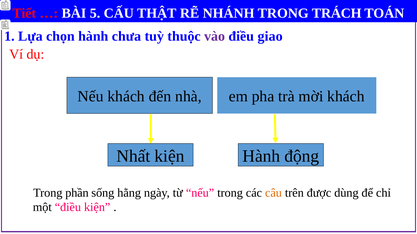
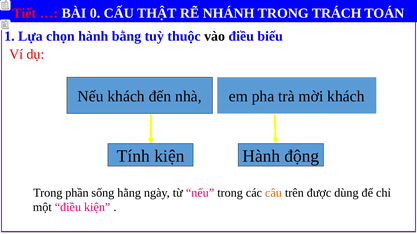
5: 5 -> 0 (95, 13)
chưa: chưa -> bằng (126, 36)
vào colour: purple -> black (215, 36)
giao: giao -> biểu (270, 36)
Nhất: Nhất -> Tính (133, 156)
